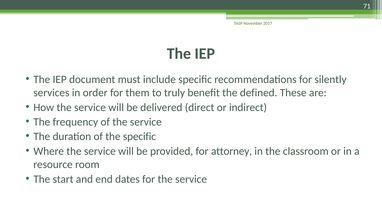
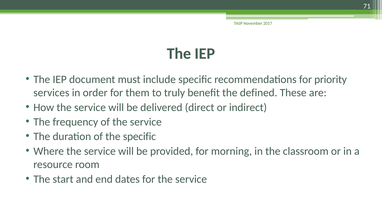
silently: silently -> priority (331, 79)
attorney: attorney -> morning (231, 151)
